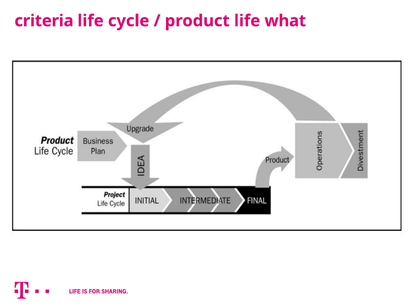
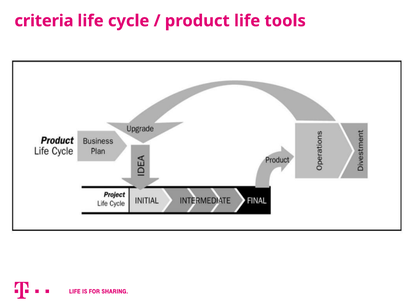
what: what -> tools (285, 21)
